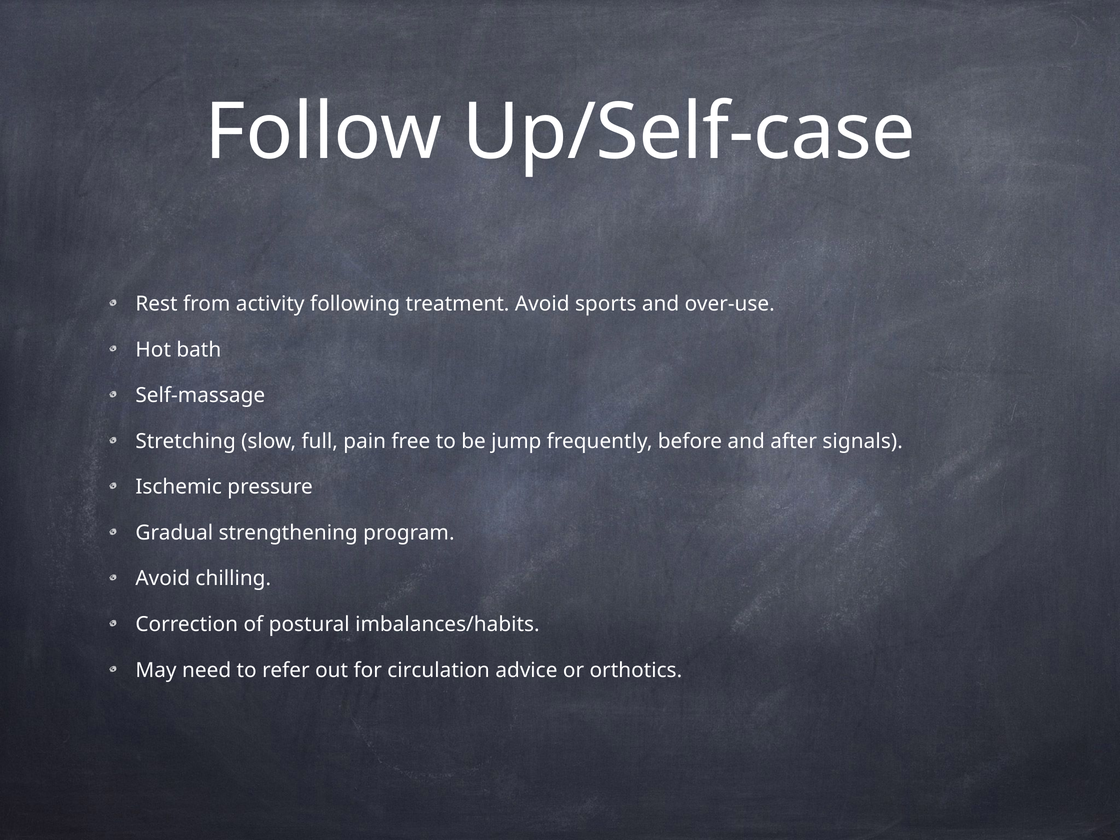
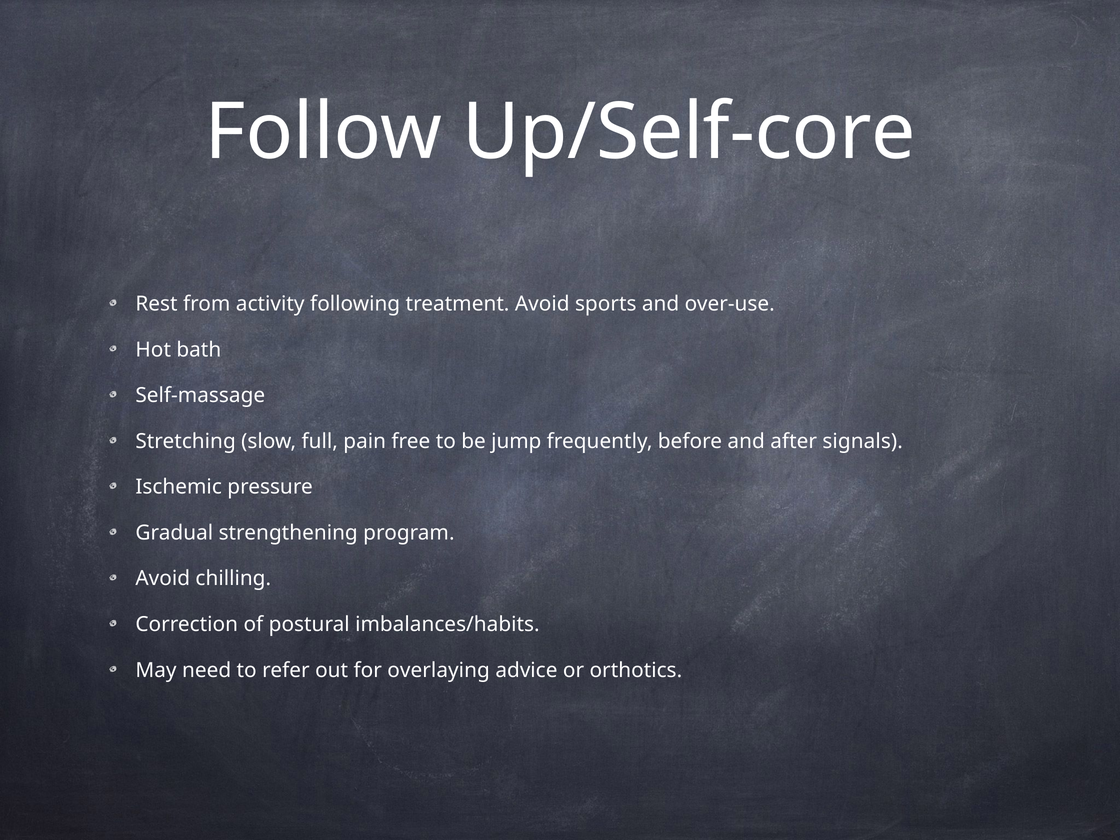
Up/Self-case: Up/Self-case -> Up/Self-core (689, 132)
circulation: circulation -> overlaying (439, 670)
